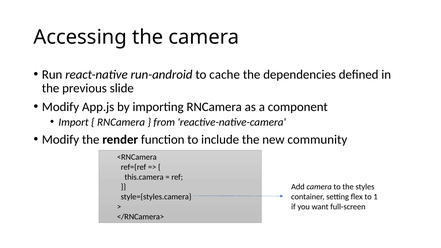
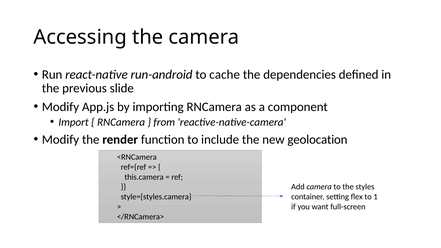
community: community -> geolocation (317, 140)
